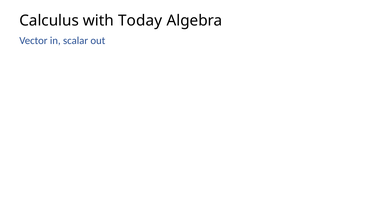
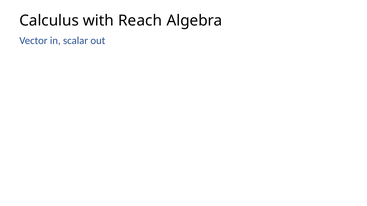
Today: Today -> Reach (140, 21)
